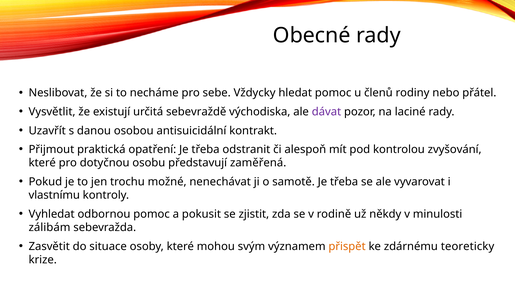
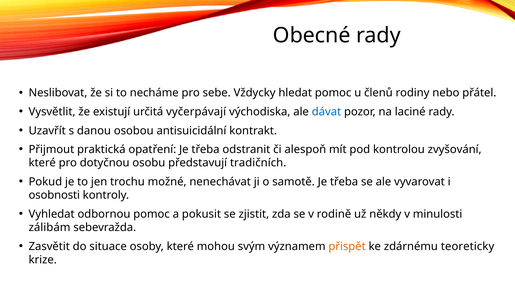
sebevraždě: sebevraždě -> vyčerpávají (196, 112)
dávat colour: purple -> blue (326, 112)
zaměřená: zaměřená -> tradičních (258, 163)
vlastnímu: vlastnímu -> osobnosti (54, 196)
